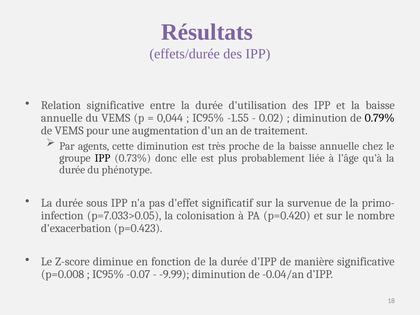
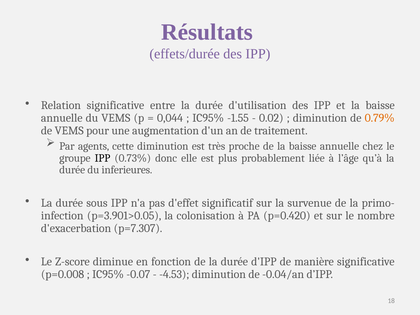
0.79% colour: black -> orange (380, 118)
phénotype: phénotype -> inferieures (127, 170)
p=7.033>0.05: p=7.033>0.05 -> p=3.901>0.05 (124, 216)
p=0.423: p=0.423 -> p=7.307 (138, 228)
-9.99: -9.99 -> -4.53 (174, 274)
